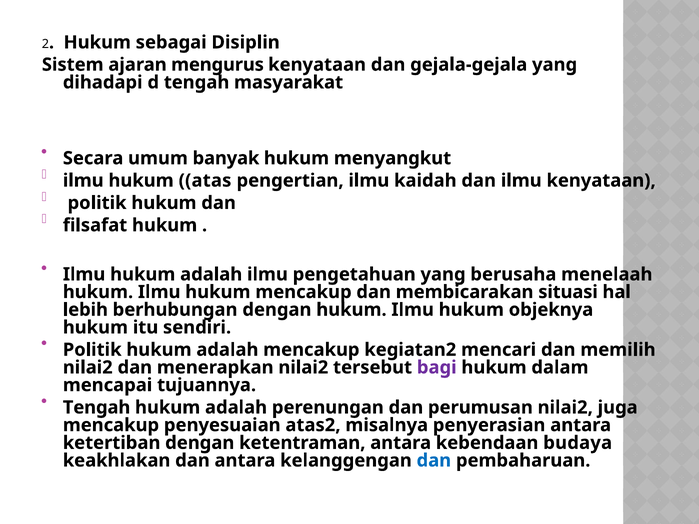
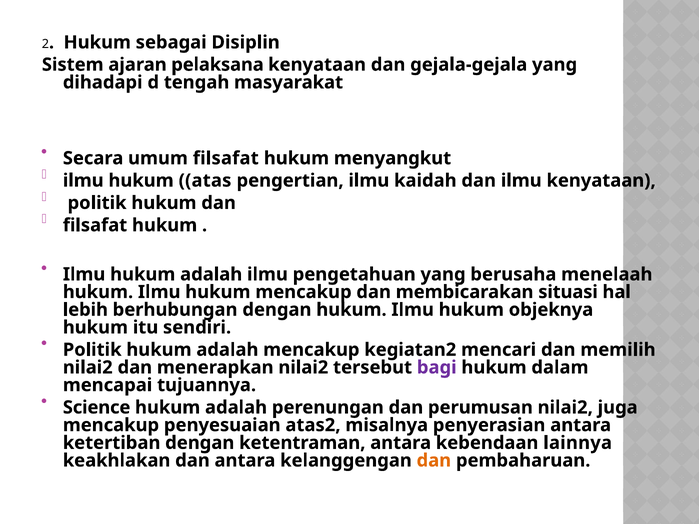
mengurus: mengurus -> pelaksana (218, 65)
umum banyak: banyak -> filsafat (226, 158)
Tengah: Tengah -> Science (97, 408)
budaya: budaya -> lainnya (578, 443)
dan colour: blue -> orange (434, 461)
